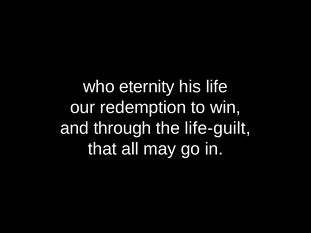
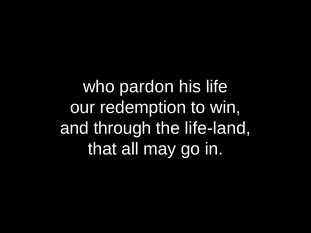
eternity: eternity -> pardon (147, 87)
life-guilt: life-guilt -> life-land (218, 128)
